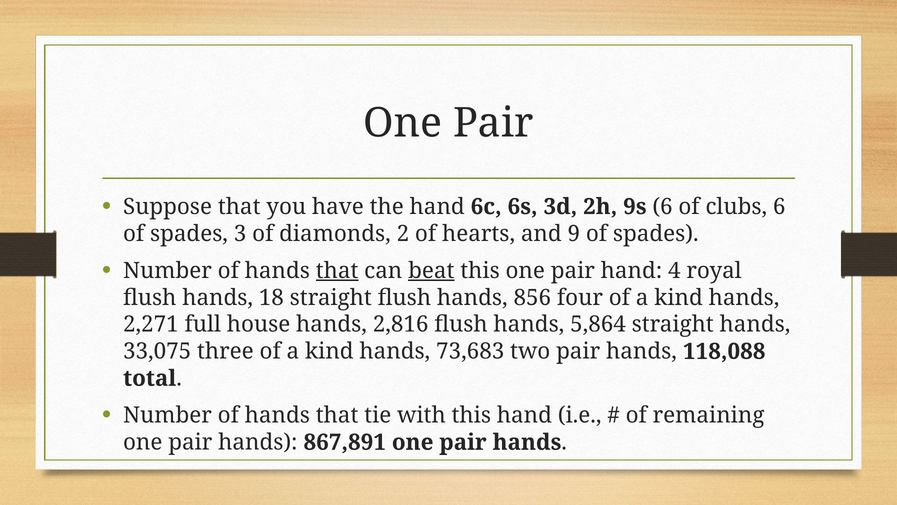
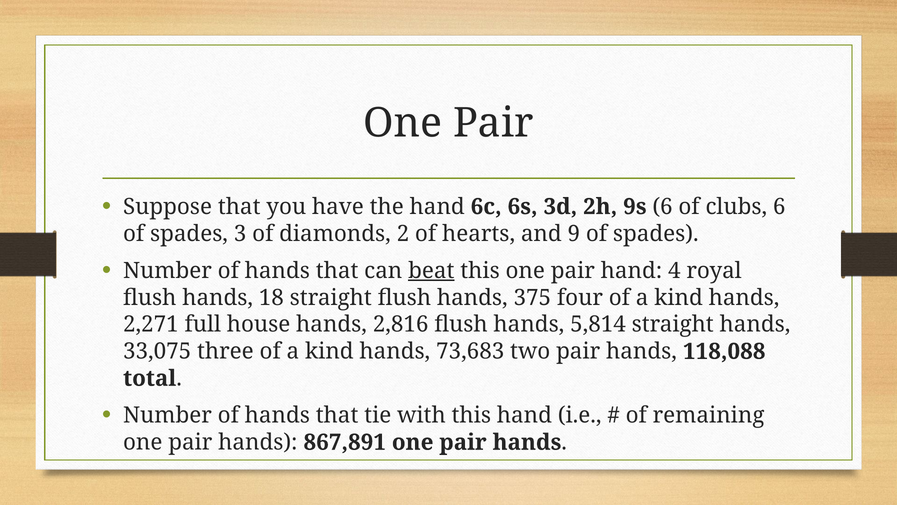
that underline: present -> none (337, 270)
856: 856 -> 375 (532, 297)
5,864: 5,864 -> 5,814 (598, 324)
